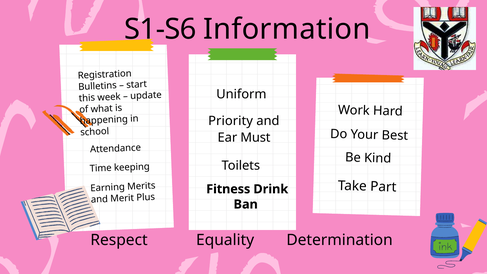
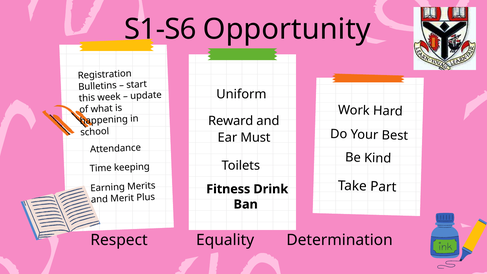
Information: Information -> Opportunity (287, 29)
Priority: Priority -> Reward (231, 121)
